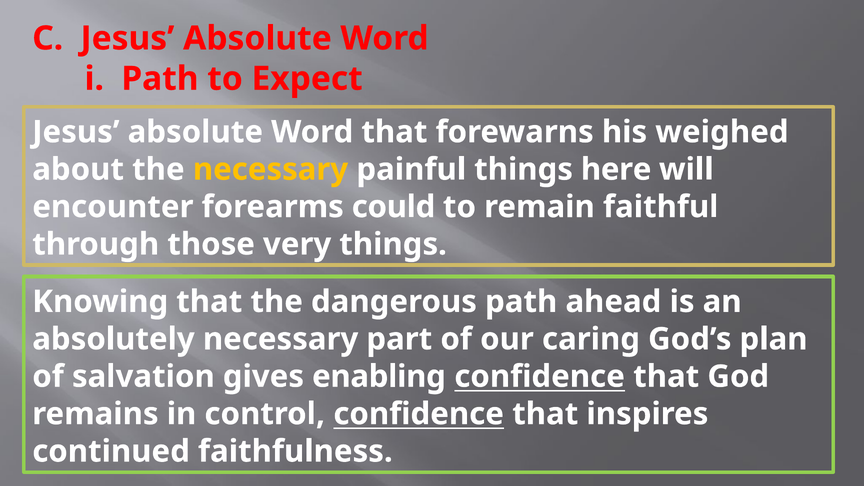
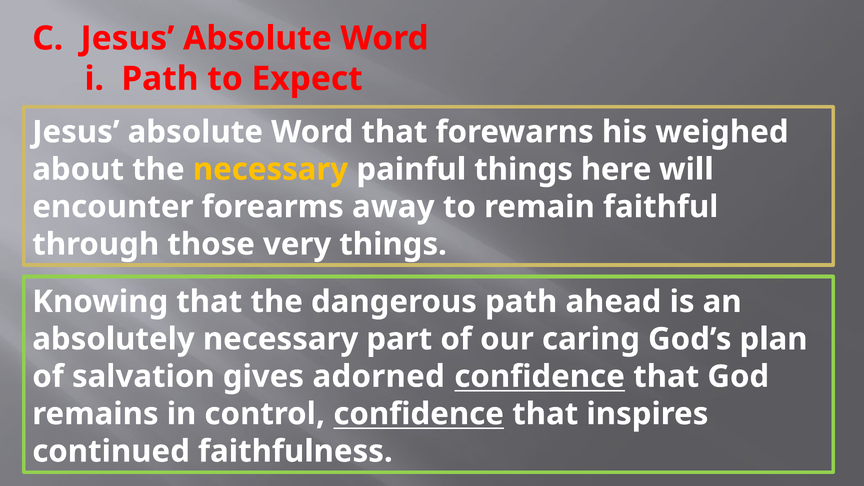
could: could -> away (393, 207)
enabling: enabling -> adorned (379, 377)
